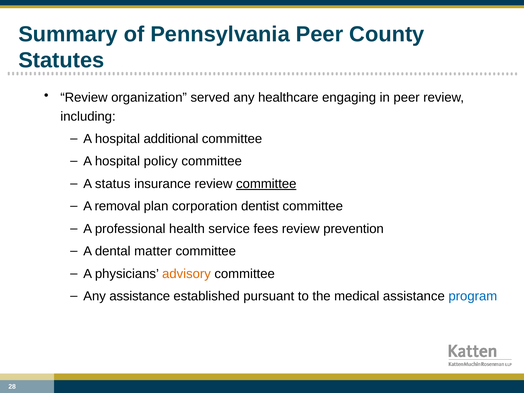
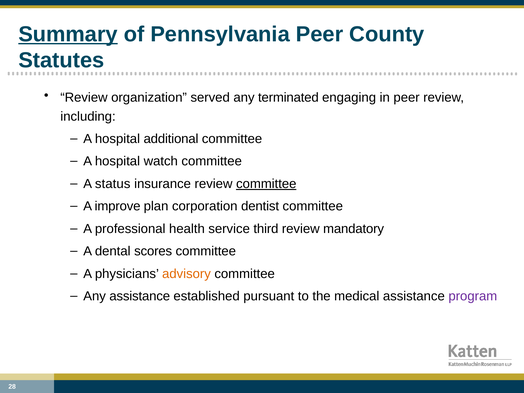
Summary underline: none -> present (68, 34)
healthcare: healthcare -> terminated (288, 98)
policy: policy -> watch (161, 161)
removal: removal -> improve (118, 206)
fees: fees -> third (266, 229)
prevention: prevention -> mandatory (354, 229)
matter: matter -> scores (153, 251)
program colour: blue -> purple (473, 296)
